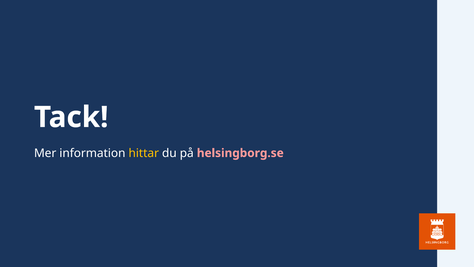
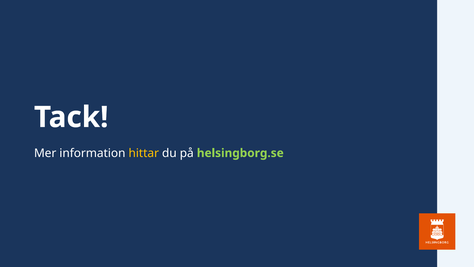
helsingborg.se colour: pink -> light green (240, 153)
